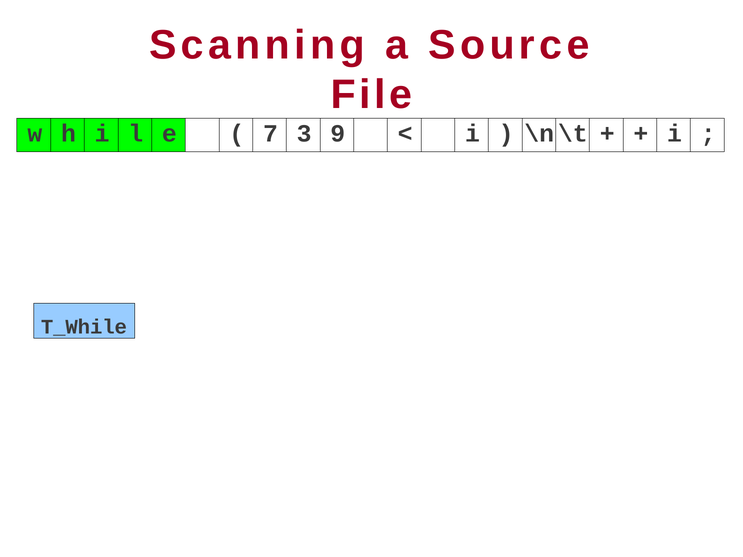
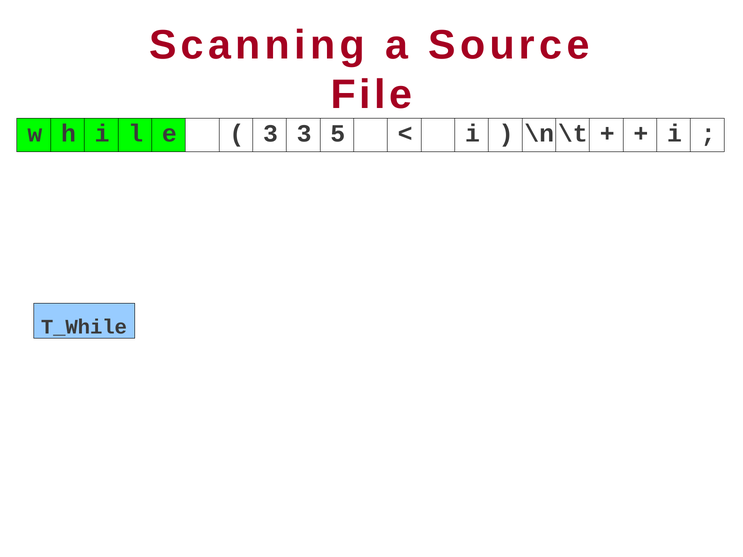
7: 7 -> 3 (270, 134)
9: 9 -> 5 (338, 134)
